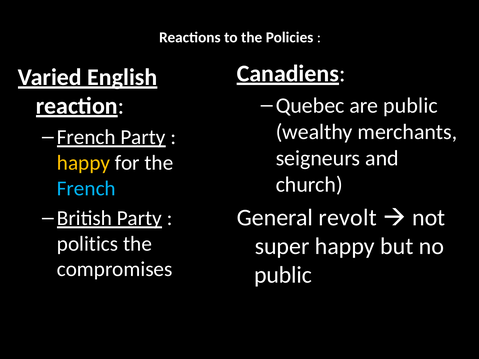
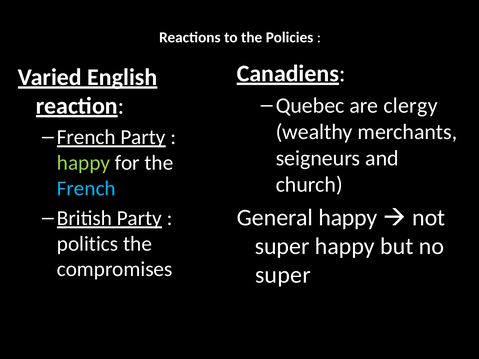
are public: public -> clergy (411, 106)
happy colour: yellow -> light green (84, 163)
General revolt: revolt -> happy (348, 218)
public: public -> super (283, 275)
